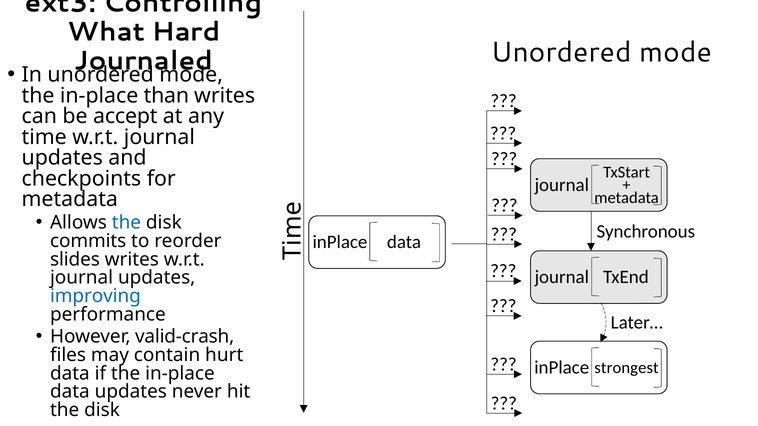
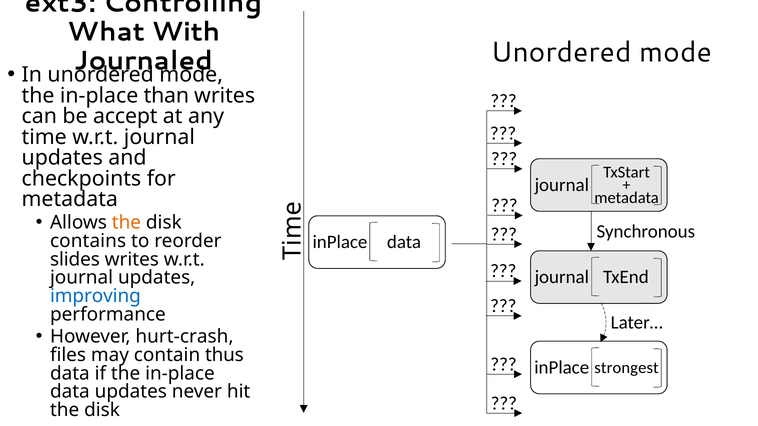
Hard: Hard -> With (186, 32)
the colour: blue -> orange (126, 223)
commits: commits -> contains (88, 241)
valid-crash: valid-crash -> hurt-crash (185, 337)
hurt: hurt -> thus (224, 355)
